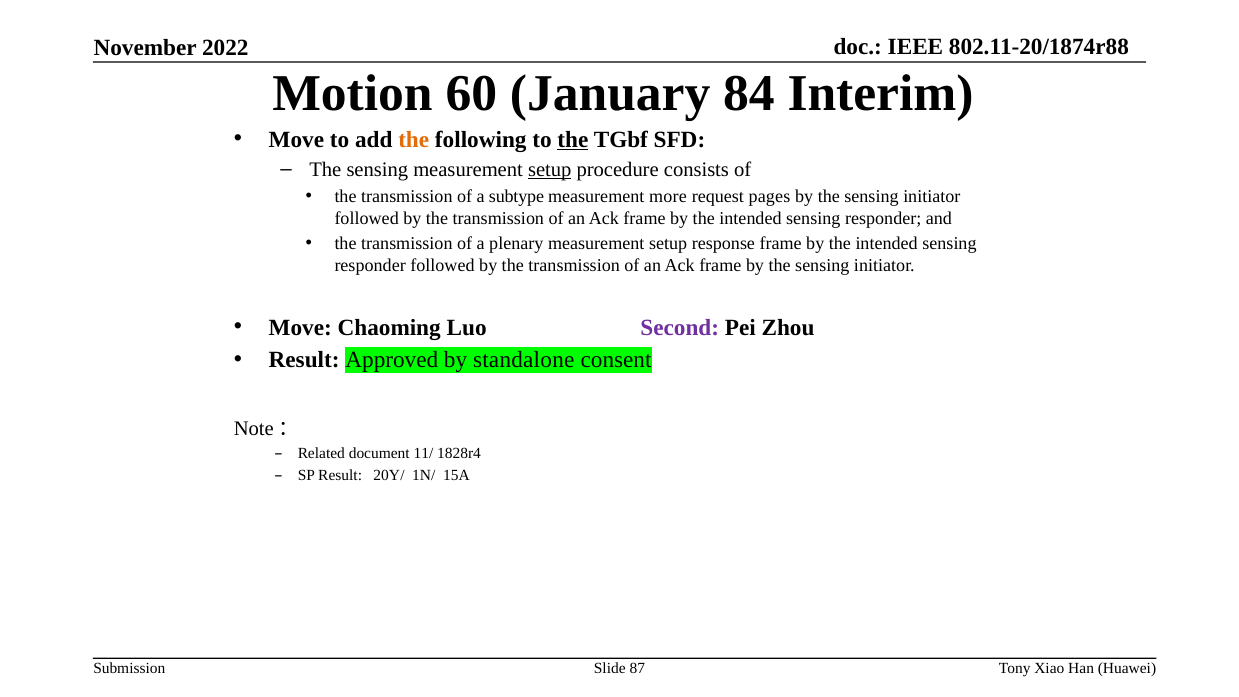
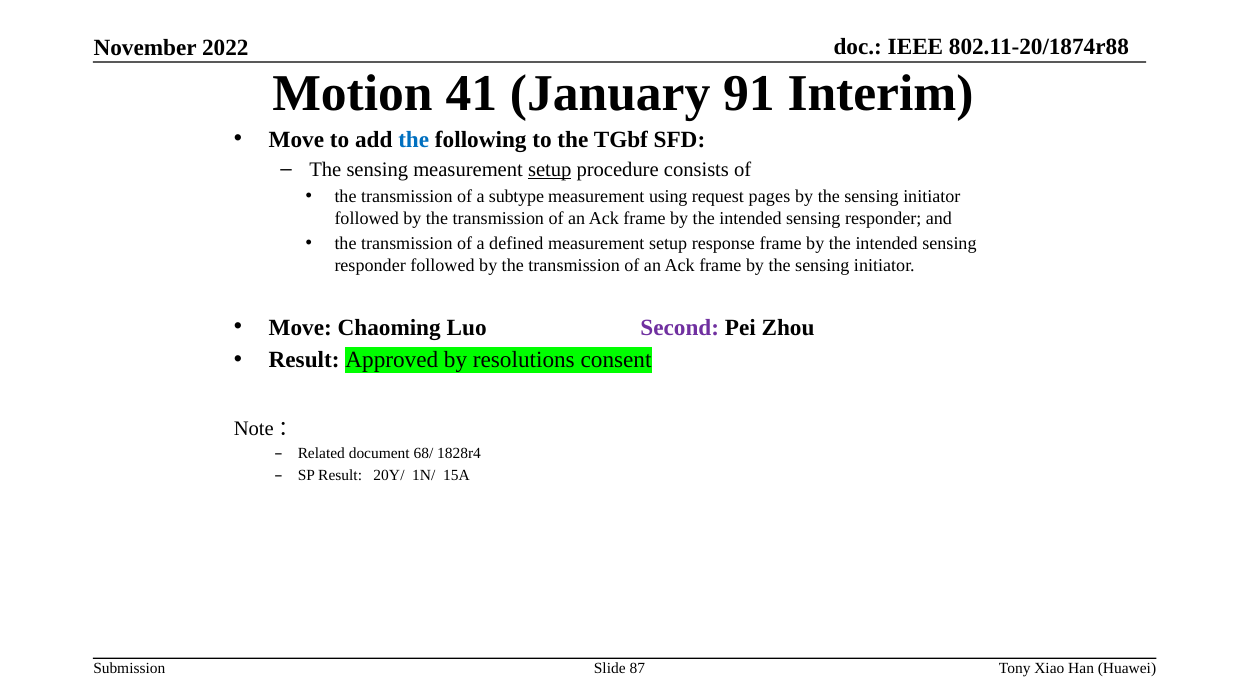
60: 60 -> 41 (471, 93)
84: 84 -> 91 (749, 93)
the colour: orange -> blue (414, 140)
the underline: present -> none (573, 140)
more: more -> using (668, 196)
plenary: plenary -> defined (516, 243)
standalone: standalone -> resolutions (524, 360)
11/: 11/ -> 68/ (423, 454)
